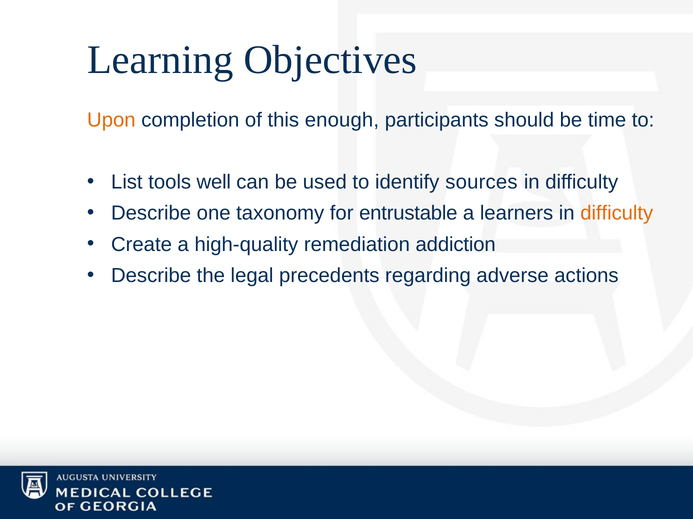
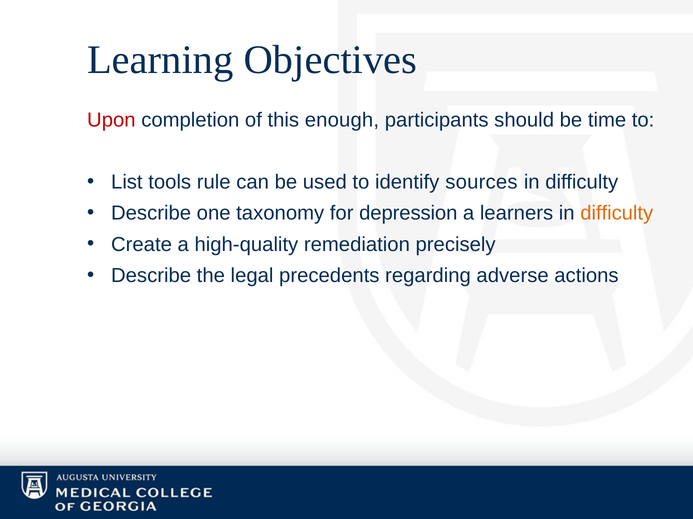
Upon colour: orange -> red (111, 120)
well: well -> rule (214, 182)
entrustable: entrustable -> depression (408, 214)
addiction: addiction -> precisely (456, 245)
